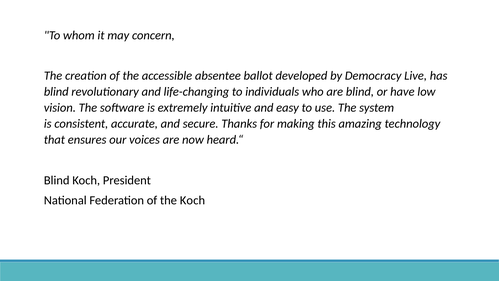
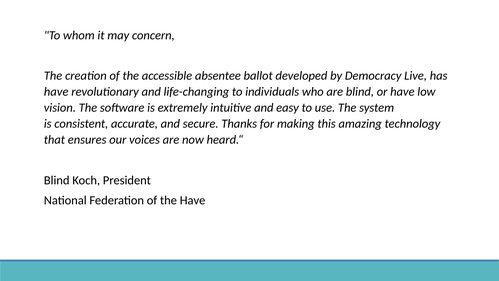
blind: blind -> have (56, 92)
the Koch: Koch -> Have (193, 200)
